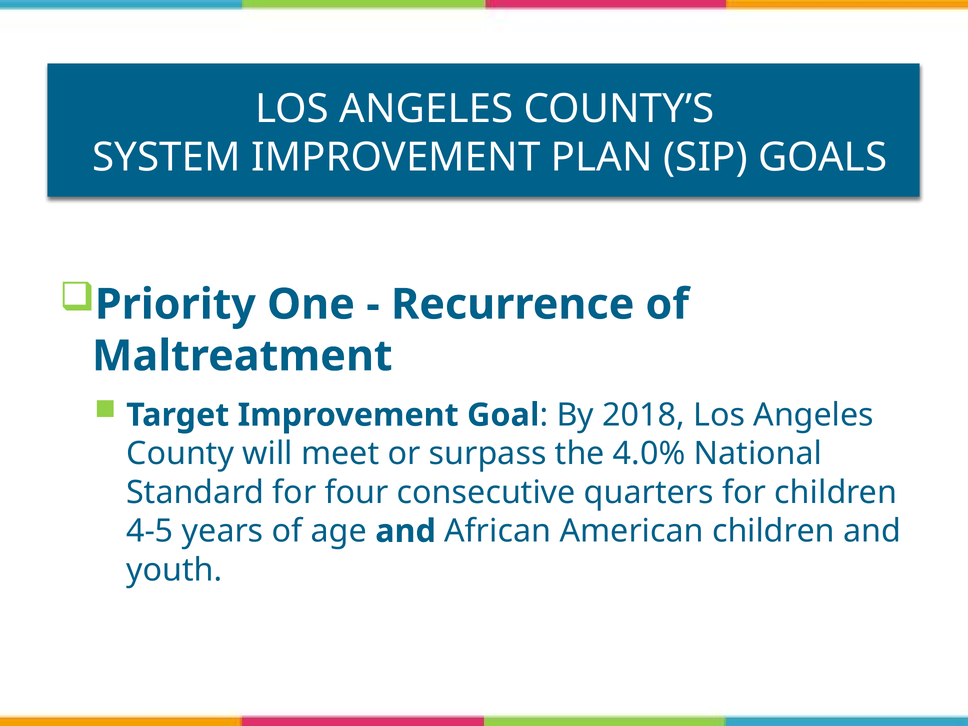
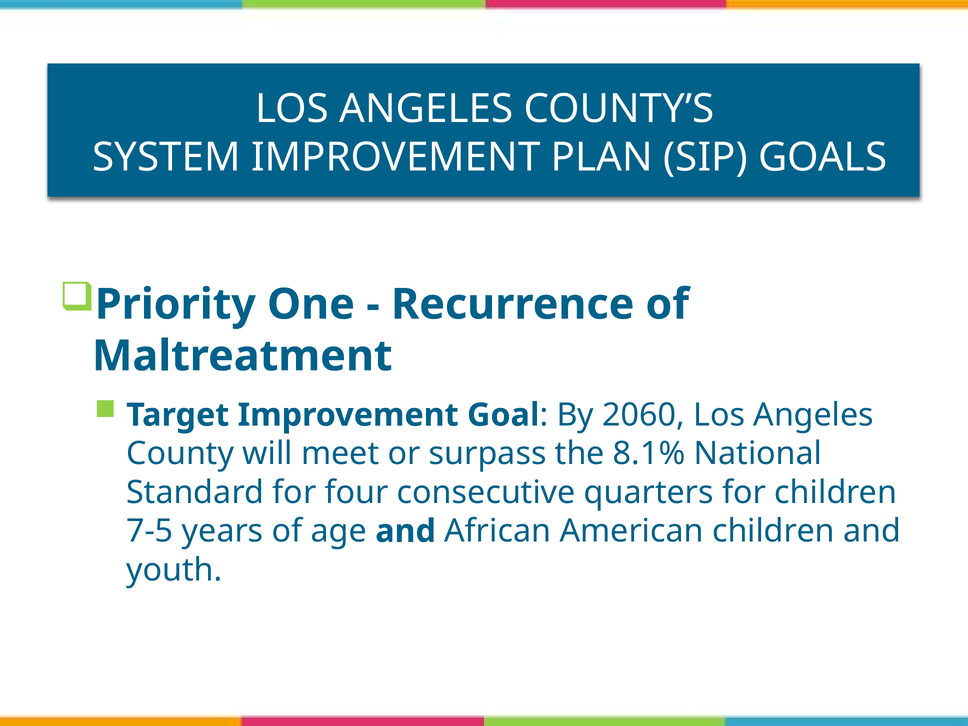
2018: 2018 -> 2060 (644, 415)
4.0%: 4.0% -> 8.1% (649, 454)
4-5: 4-5 -> 7-5 (150, 531)
